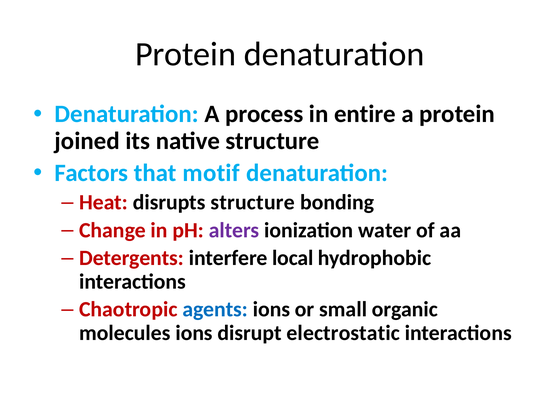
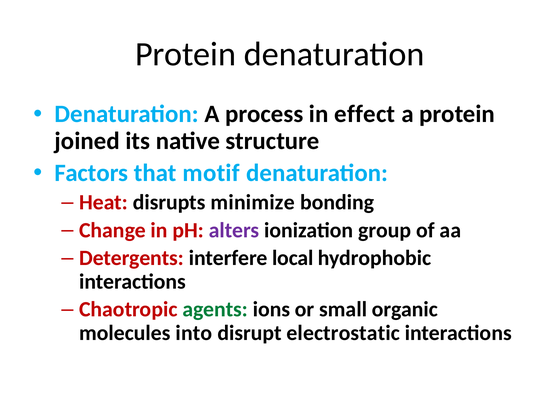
entire: entire -> effect (365, 114)
disrupts structure: structure -> minimize (253, 202)
water: water -> group (385, 230)
agents colour: blue -> green (215, 309)
molecules ions: ions -> into (194, 333)
